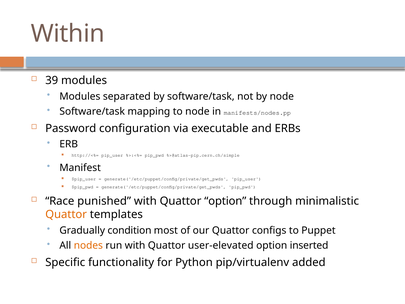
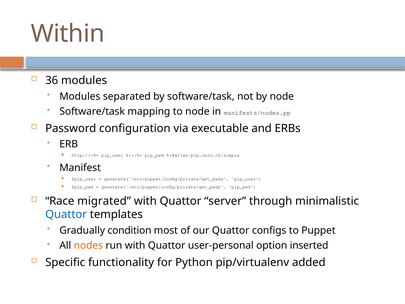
39: 39 -> 36 (52, 80)
punished: punished -> migrated (104, 201)
Quattor option: option -> server (225, 201)
Quattor colour: orange -> blue (66, 214)
user-elevated: user-elevated -> user-personal (221, 245)
